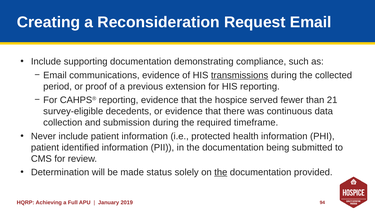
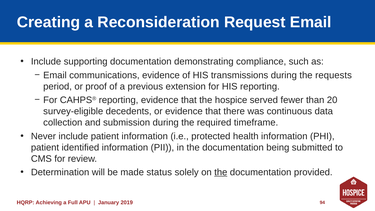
transmissions underline: present -> none (240, 75)
collected: collected -> requests (334, 75)
21: 21 -> 20 (332, 100)
